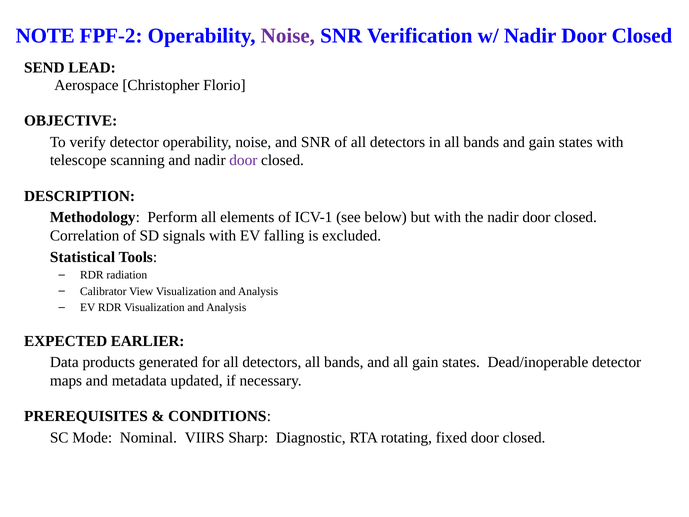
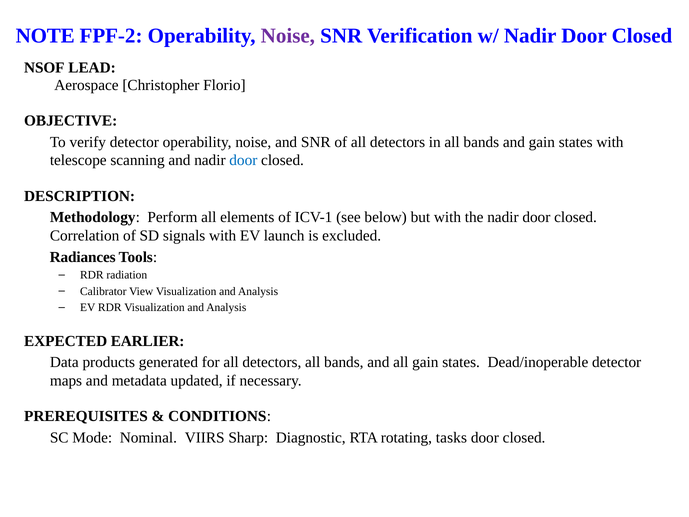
SEND: SEND -> NSOF (44, 68)
door colour: purple -> blue (243, 160)
falling: falling -> launch (284, 236)
Statistical: Statistical -> Radiances (83, 257)
fixed: fixed -> tasks (451, 437)
